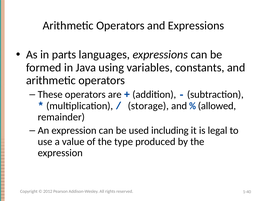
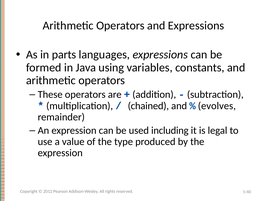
storage: storage -> chained (148, 105)
allowed: allowed -> evolves (217, 105)
